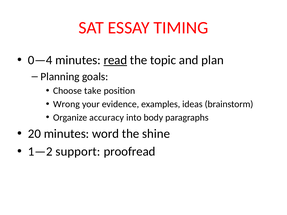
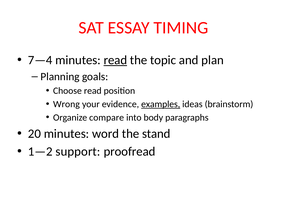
0—4: 0—4 -> 7—4 (40, 60)
Choose take: take -> read (93, 91)
examples underline: none -> present (161, 104)
accuracy: accuracy -> compare (107, 118)
shine: shine -> stand (156, 134)
